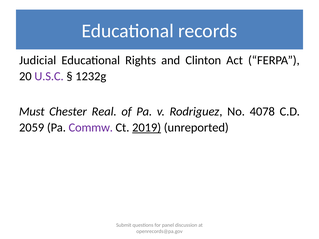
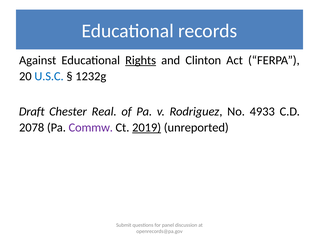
Judicial: Judicial -> Against (38, 60)
Rights underline: none -> present (141, 60)
U.S.C colour: purple -> blue (49, 76)
Must: Must -> Draft (32, 112)
4078: 4078 -> 4933 (262, 112)
2059: 2059 -> 2078 (32, 128)
